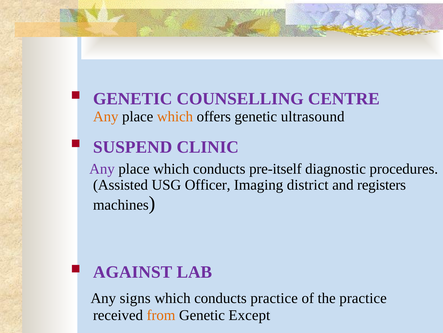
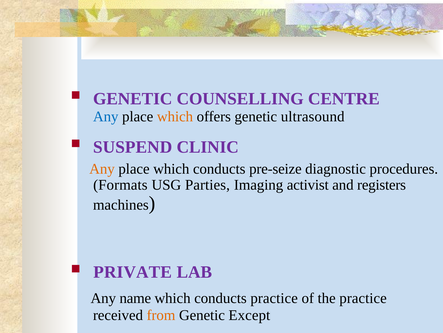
Any colour: orange -> blue (106, 116)
Any colour: purple -> orange (102, 168)
pre-itself: pre-itself -> pre-seize (275, 168)
Assisted: Assisted -> Formats (120, 184)
Officer: Officer -> Parties (207, 184)
district: district -> activist (308, 184)
AGAINST: AGAINST -> PRIVATE (133, 272)
signs: signs -> name (135, 298)
